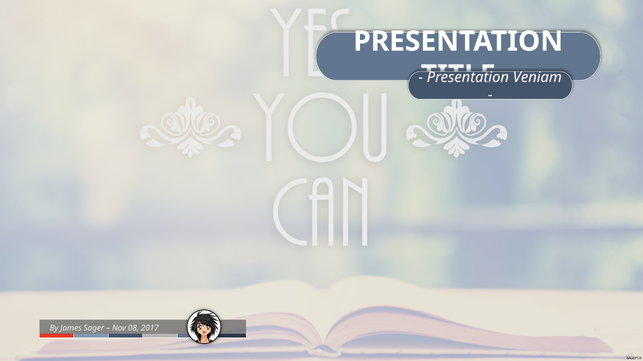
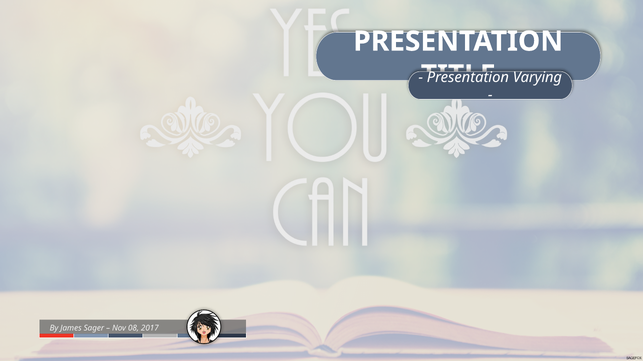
Veniam: Veniam -> Varying (537, 77)
